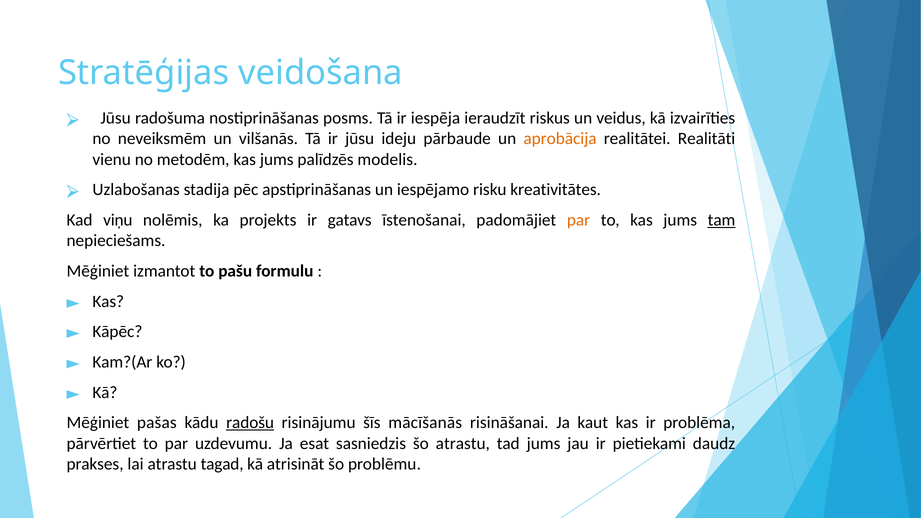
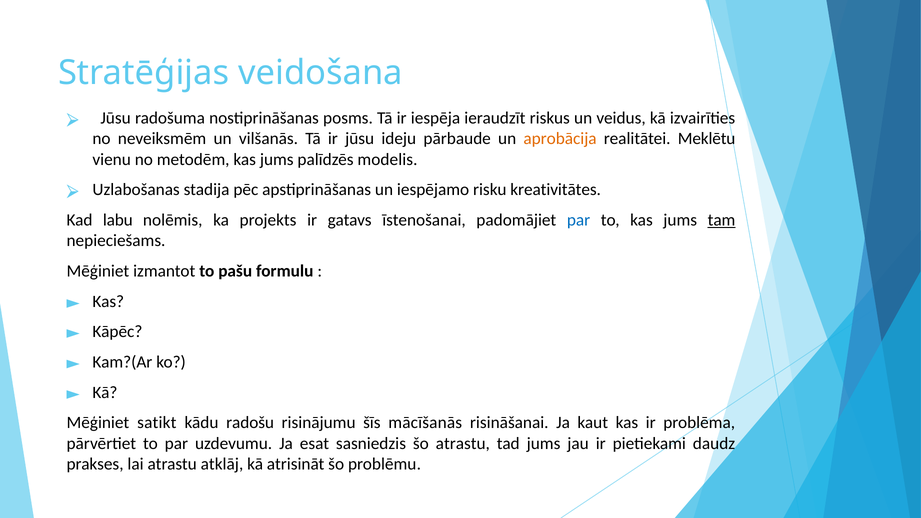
Realitāti: Realitāti -> Meklētu (707, 139)
viņu: viņu -> labu (118, 220)
par colour: orange -> blue (579, 220)
pašas: pašas -> satikt (157, 423)
radošu underline: present -> none (250, 423)
tagad: tagad -> atklāj (222, 464)
